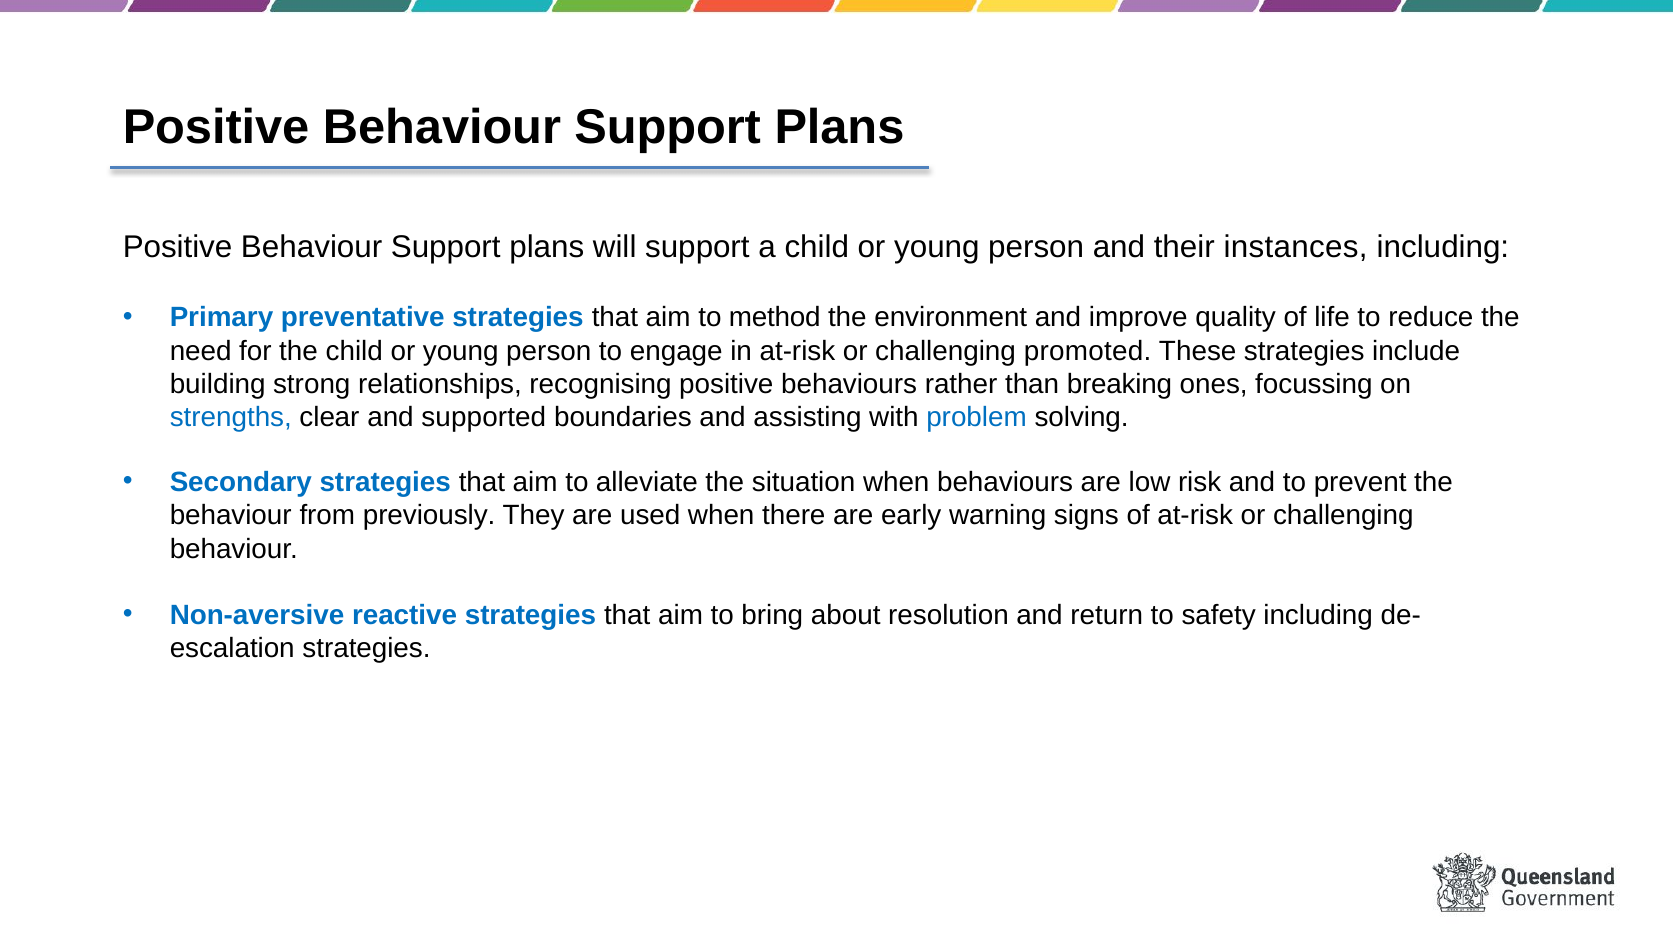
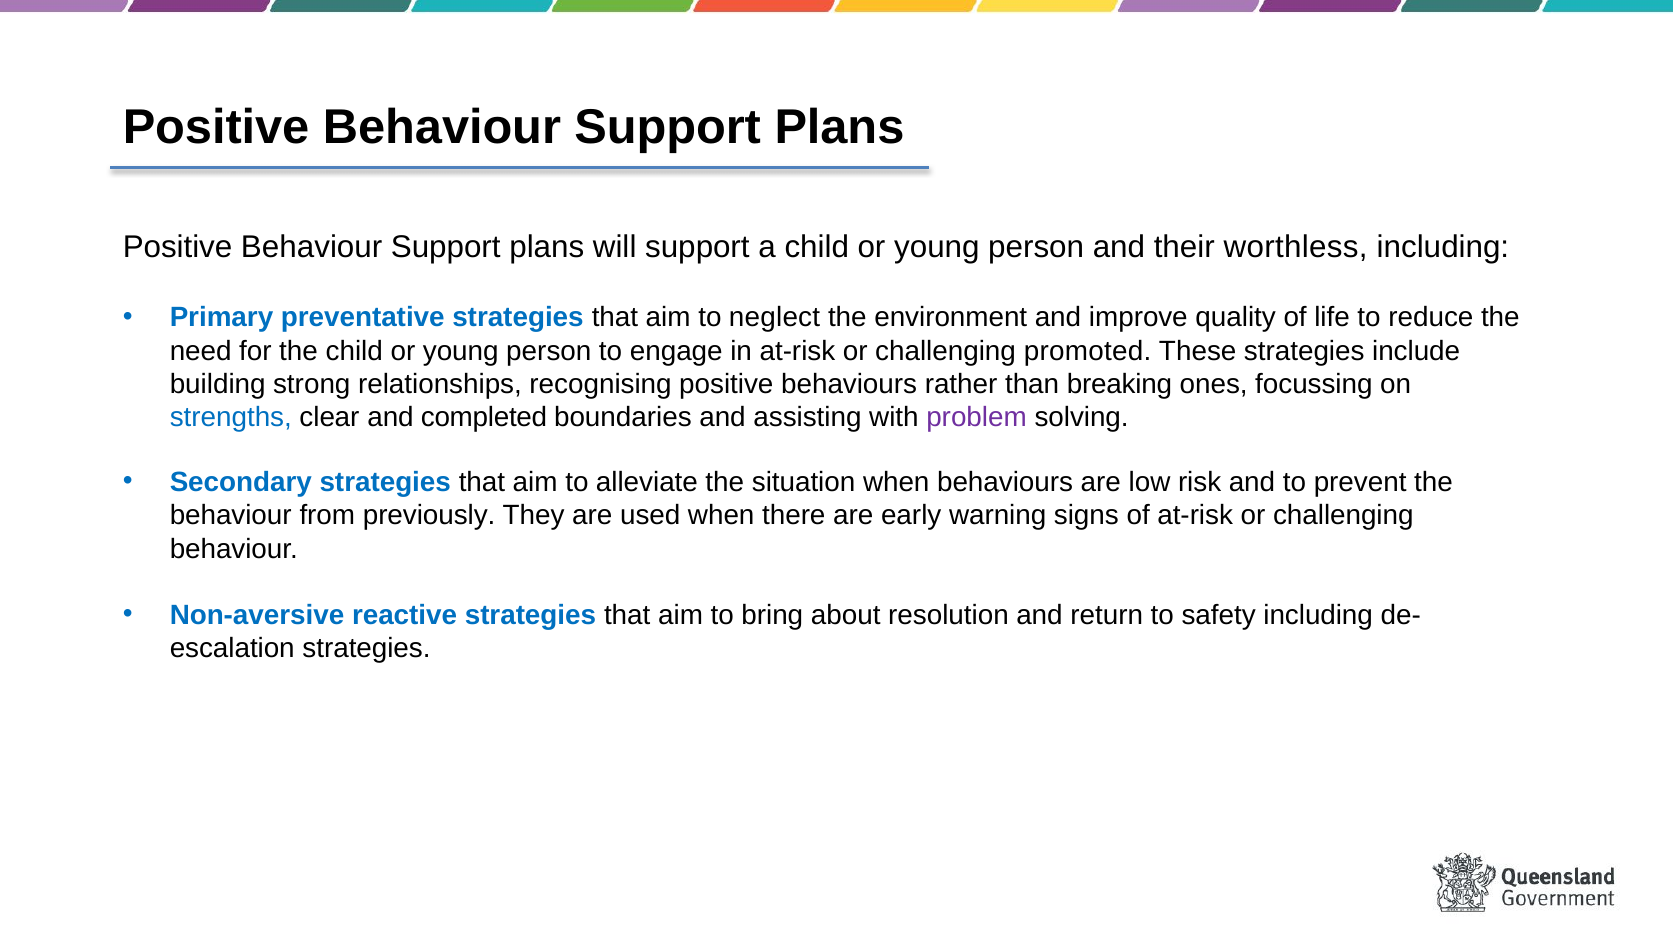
instances: instances -> worthless (1296, 247)
method: method -> neglect (775, 318)
supported: supported -> completed (484, 418)
problem colour: blue -> purple (977, 418)
